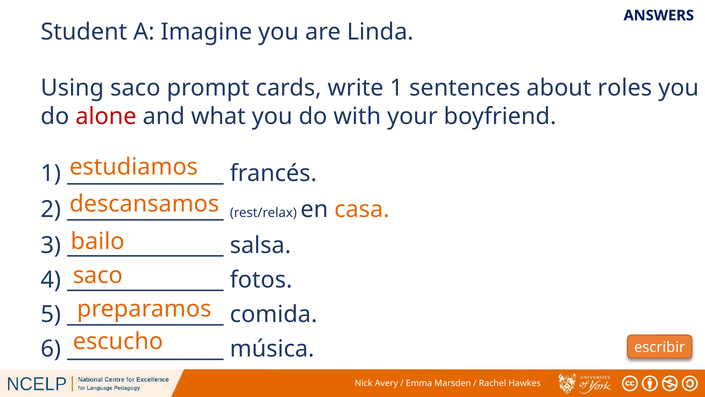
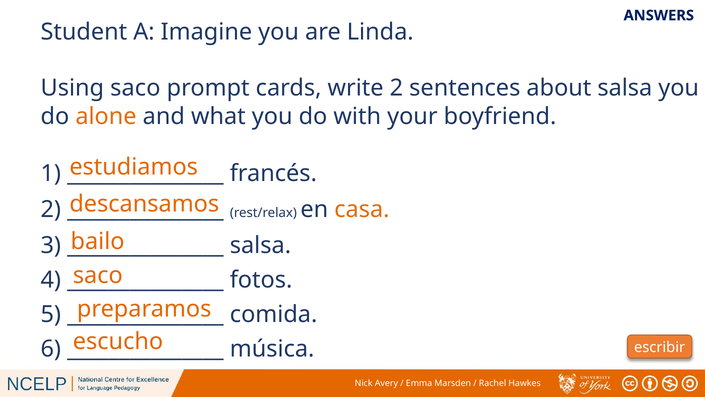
write 1: 1 -> 2 (396, 88)
about roles: roles -> salsa (625, 88)
alone colour: red -> orange (106, 116)
